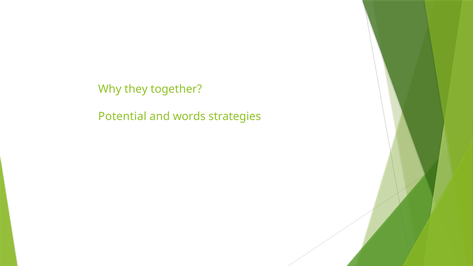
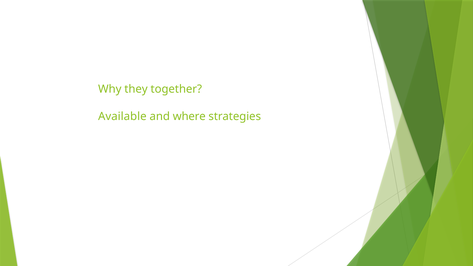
Potential: Potential -> Available (122, 116)
words: words -> where (189, 116)
